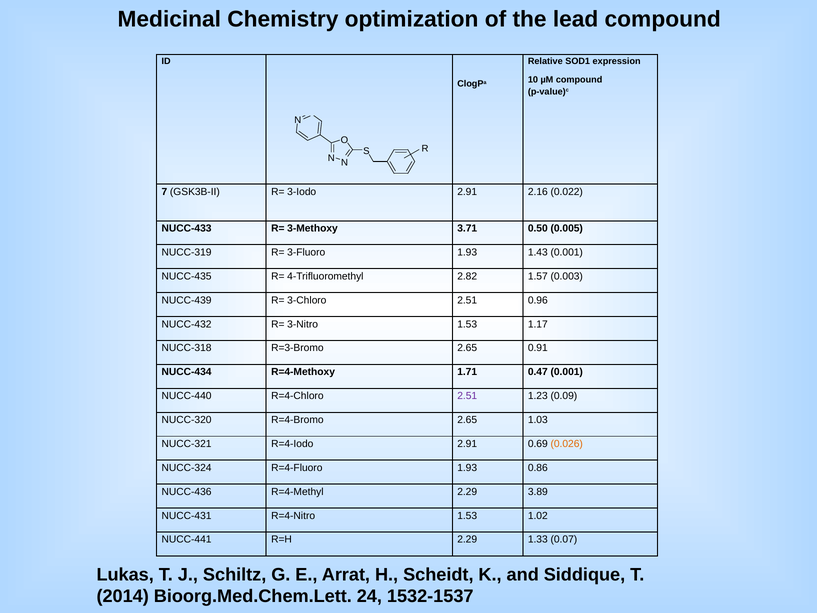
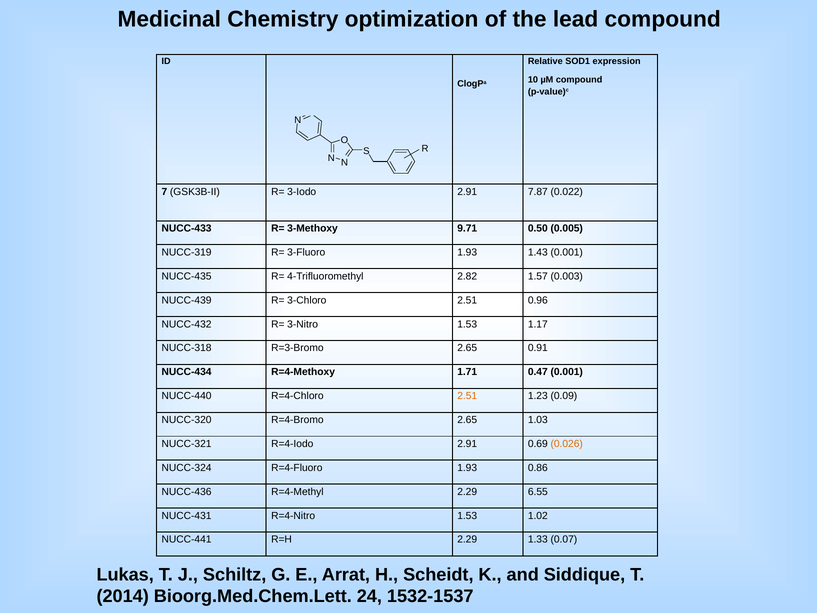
2.16: 2.16 -> 7.87 (538, 192)
3.71: 3.71 -> 9.71 (467, 228)
2.51 colour: purple -> orange (467, 396)
3.89: 3.89 -> 6.55 (538, 492)
